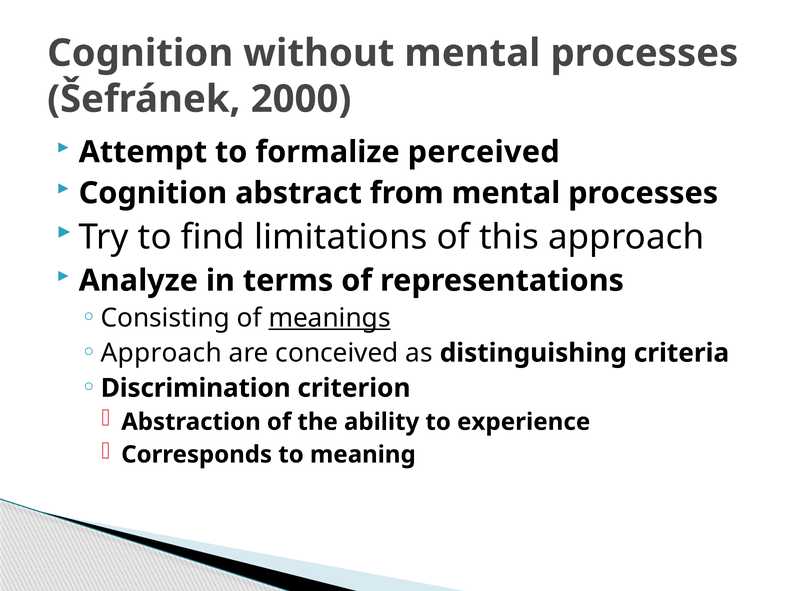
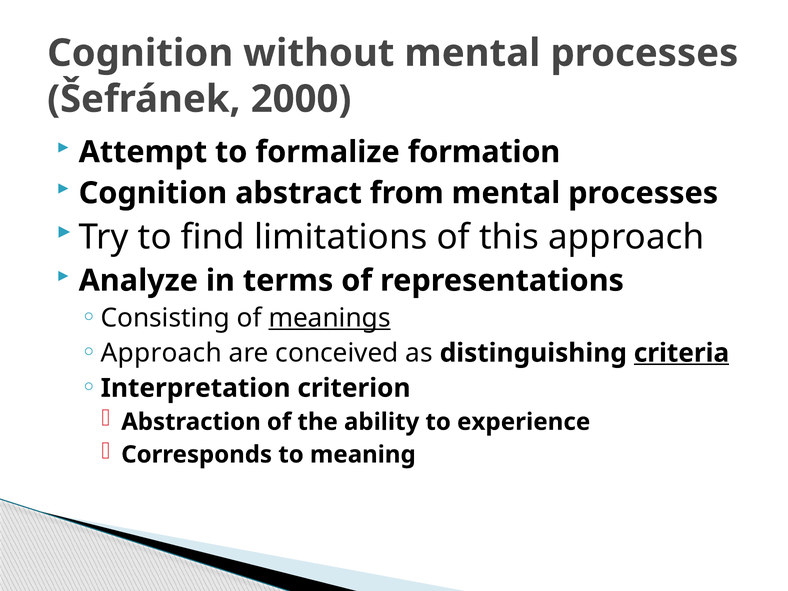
perceived: perceived -> formation (484, 152)
criteria underline: none -> present (681, 353)
Discrimination: Discrimination -> Interpretation (196, 388)
